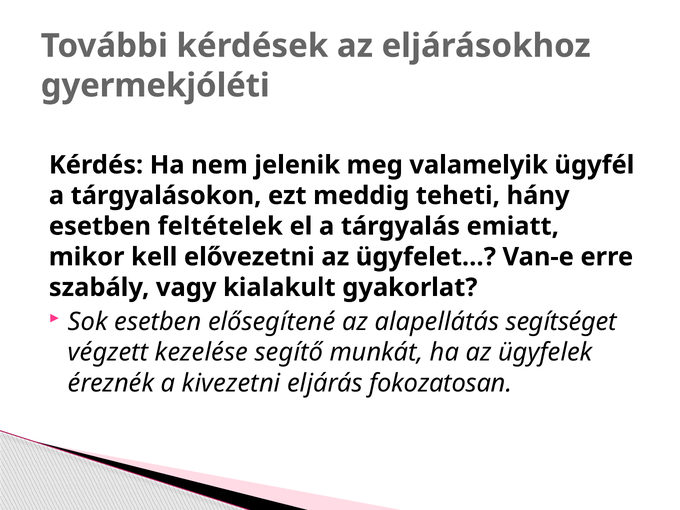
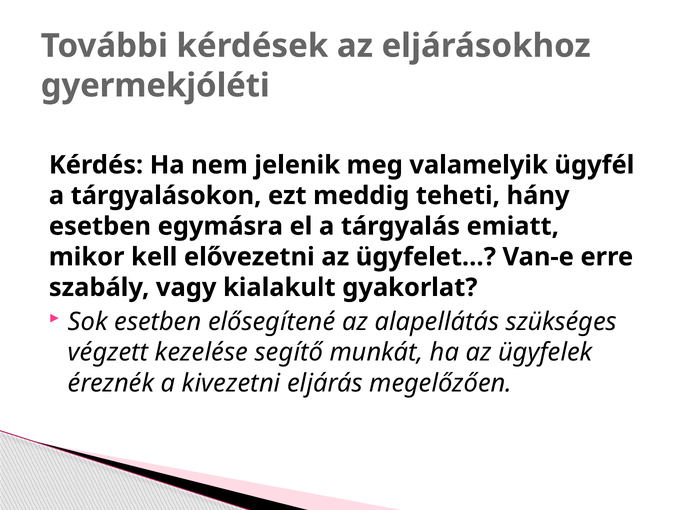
feltételek: feltételek -> egymásra (220, 226)
segítséget: segítséget -> szükséges (561, 322)
fokozatosan: fokozatosan -> megelőzően (441, 383)
